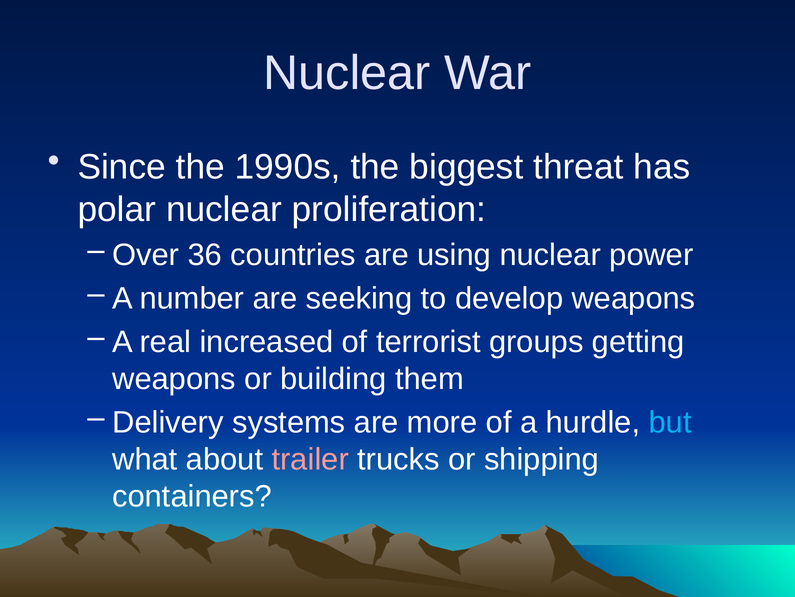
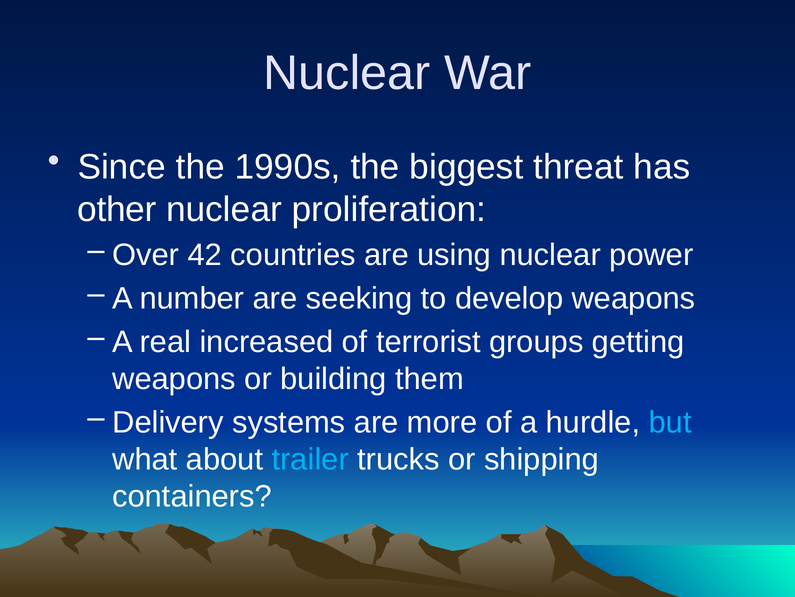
polar: polar -> other (117, 209)
36: 36 -> 42 (205, 255)
trailer colour: pink -> light blue (310, 459)
